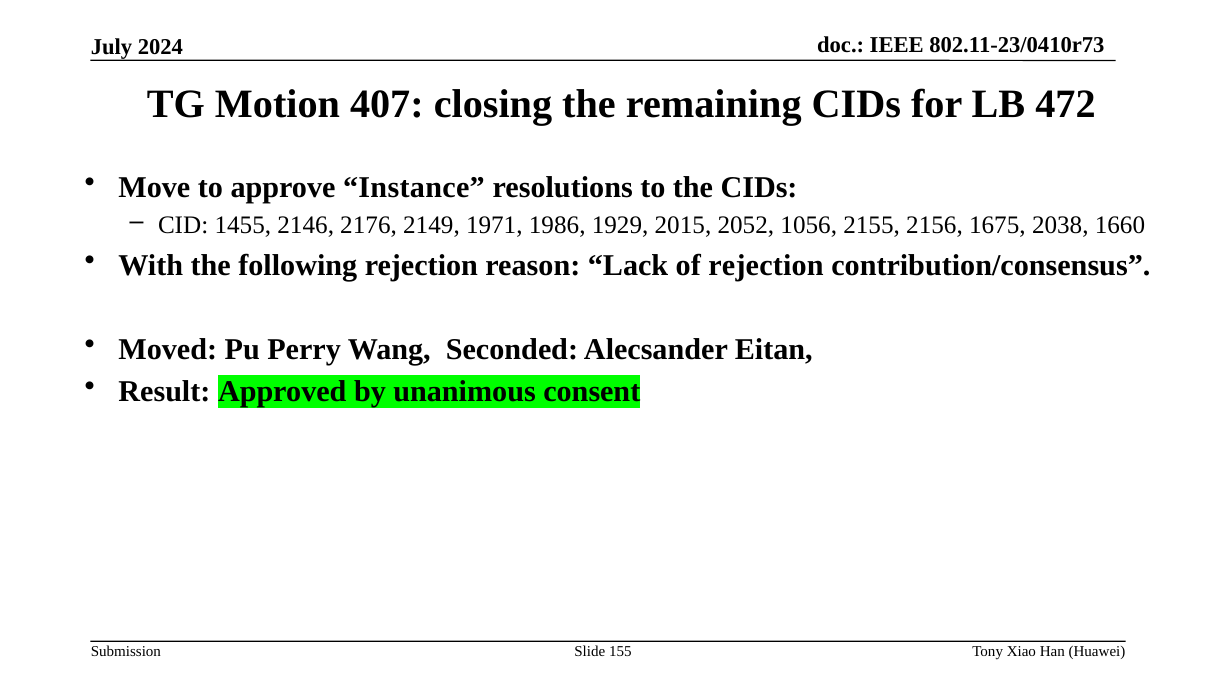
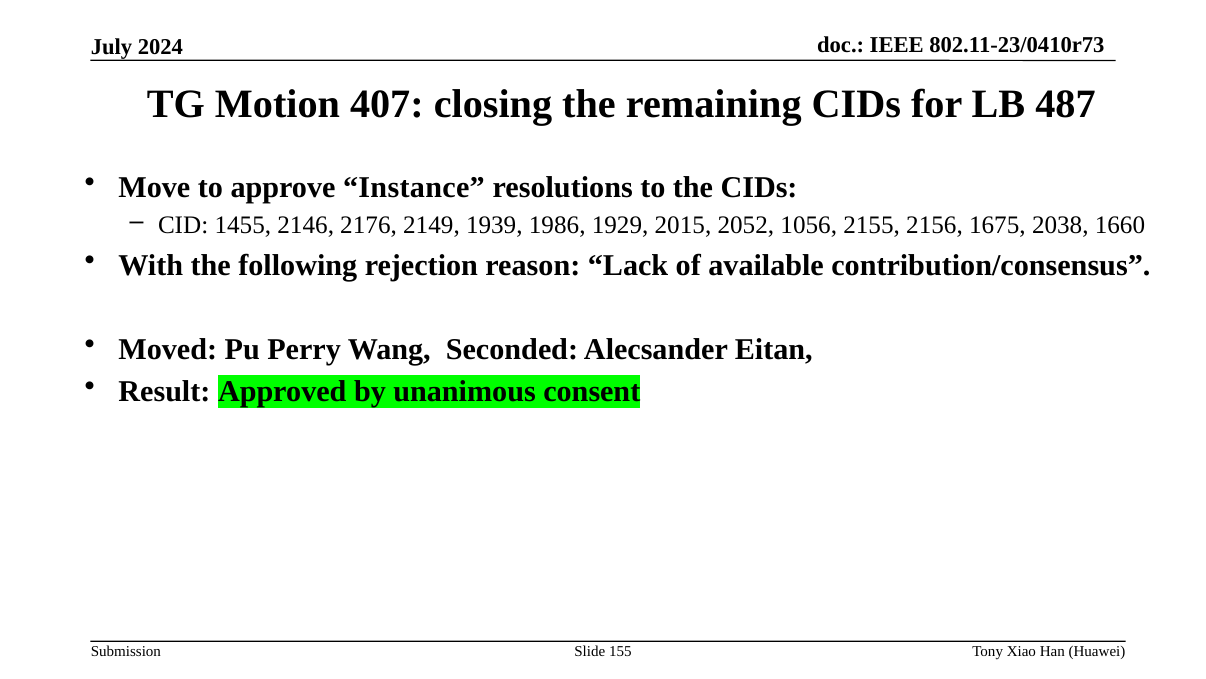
472: 472 -> 487 (1065, 105)
1971: 1971 -> 1939 (494, 225)
of rejection: rejection -> available (766, 265)
